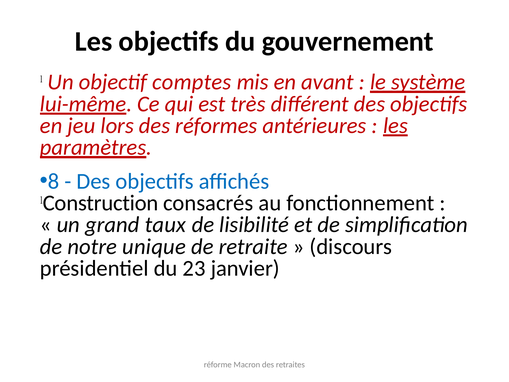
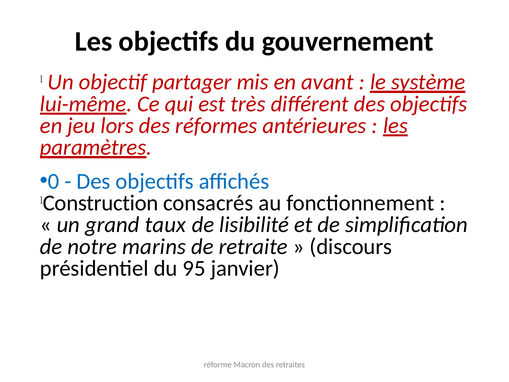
comptes: comptes -> partager (192, 82)
8: 8 -> 0 (54, 181)
unique: unique -> marins (154, 246)
23: 23 -> 95 (194, 268)
